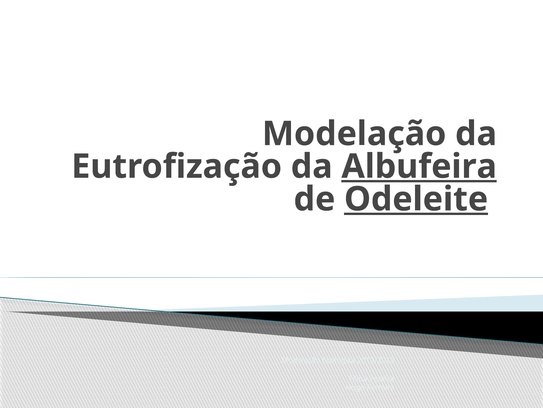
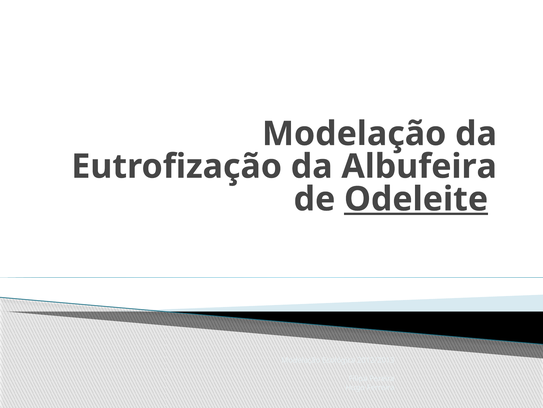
Albufeira underline: present -> none (419, 166)
